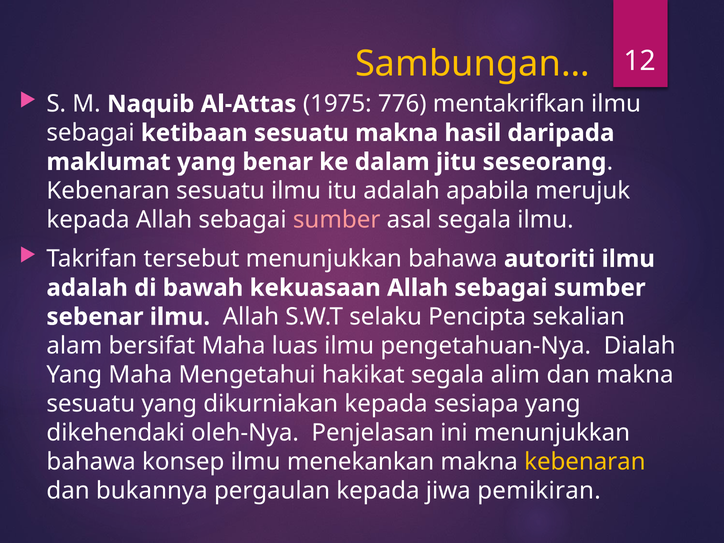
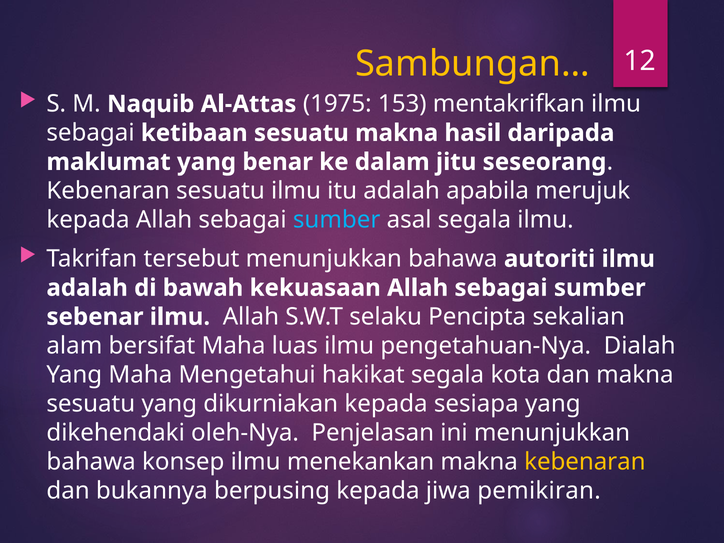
776: 776 -> 153 (402, 104)
sumber colour: pink -> light blue (337, 220)
alim: alim -> kota (515, 375)
pergaulan: pergaulan -> berpusing (272, 491)
